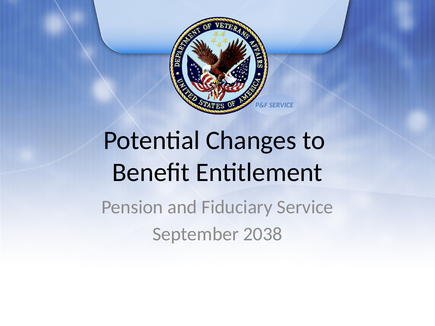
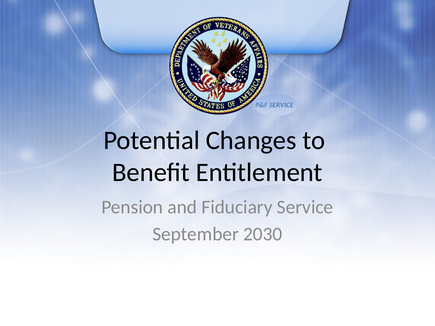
2038: 2038 -> 2030 (263, 234)
